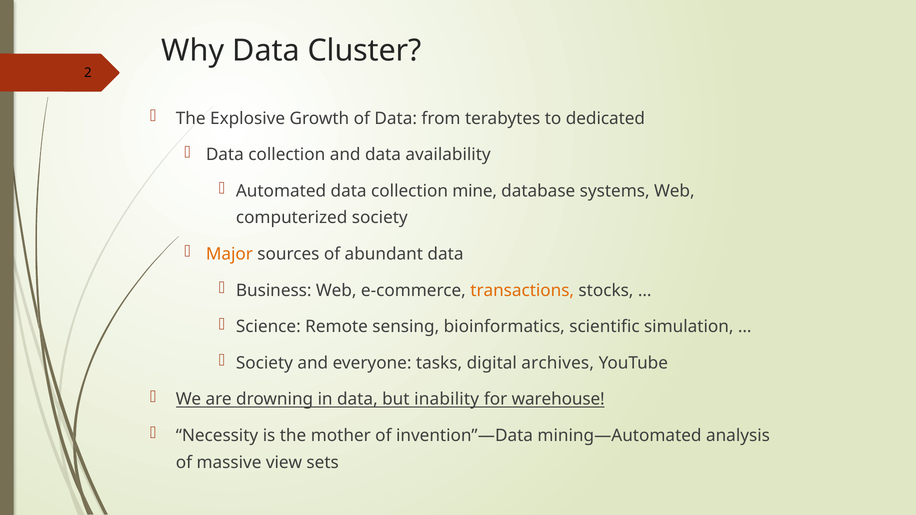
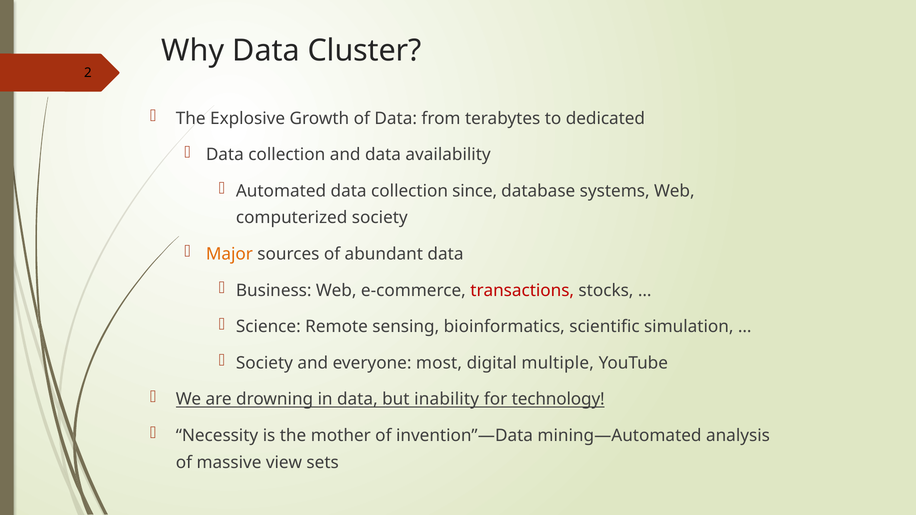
mine: mine -> since (475, 191)
transactions colour: orange -> red (522, 291)
tasks: tasks -> most (439, 363)
archives: archives -> multiple (558, 363)
warehouse: warehouse -> technology (558, 399)
